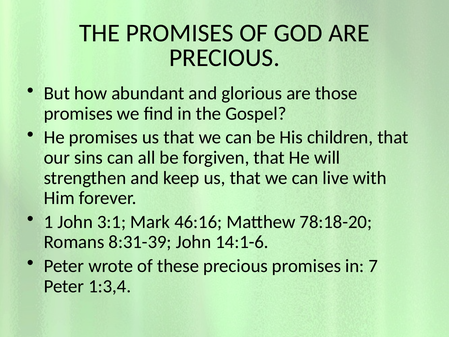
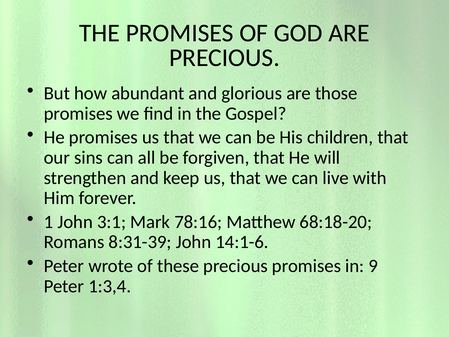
46:16: 46:16 -> 78:16 (198, 222)
78:18-20: 78:18-20 -> 68:18-20 (336, 222)
7: 7 -> 9 (373, 266)
